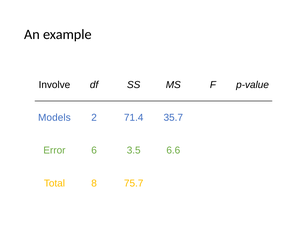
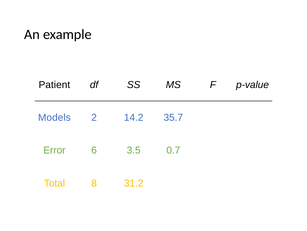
Involve: Involve -> Patient (54, 84)
71.4: 71.4 -> 14.2 (134, 117)
6.6: 6.6 -> 0.7 (173, 150)
75.7: 75.7 -> 31.2 (134, 183)
